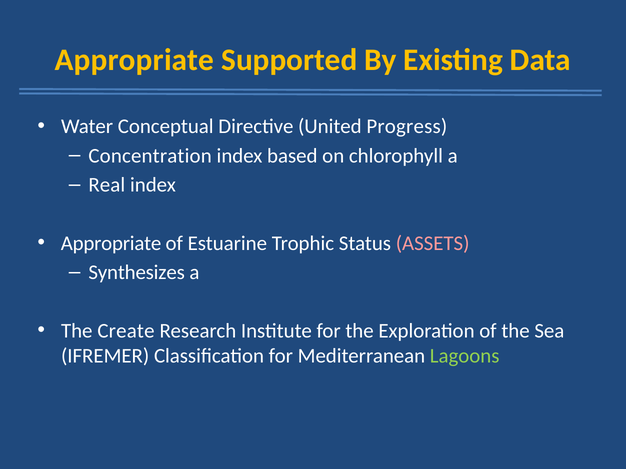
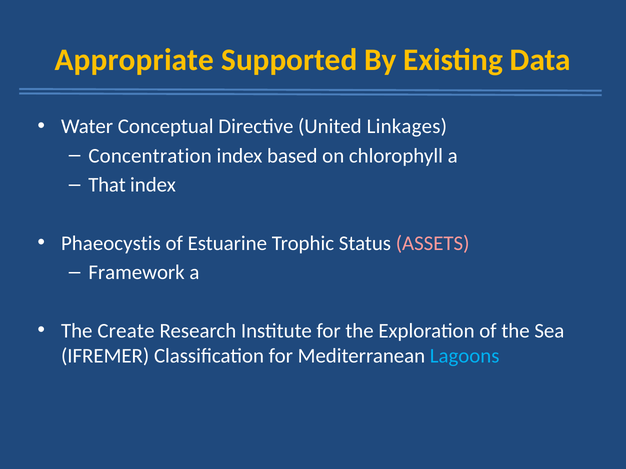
Progress: Progress -> Linkages (407, 127)
Real: Real -> That (107, 185)
Appropriate: Appropriate -> Phaeocystis (111, 243)
Synthesizes: Synthesizes -> Framework (137, 273)
Lagoons colour: light green -> light blue (465, 356)
